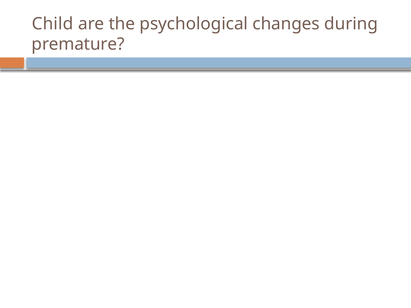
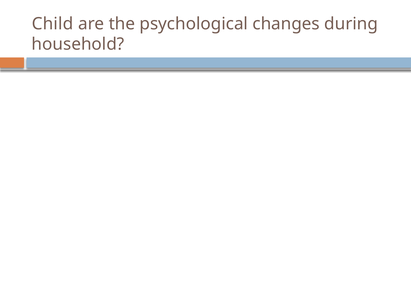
premature: premature -> household (78, 44)
